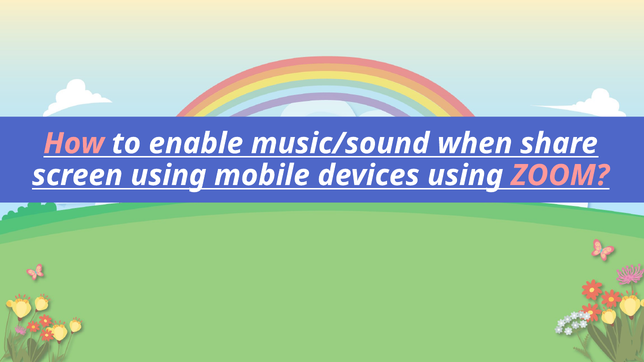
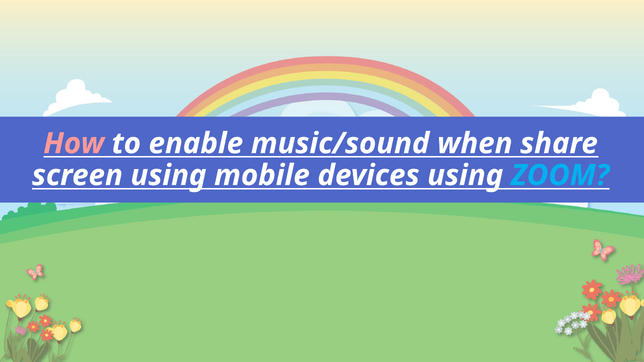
ZOOM colour: pink -> light blue (560, 176)
